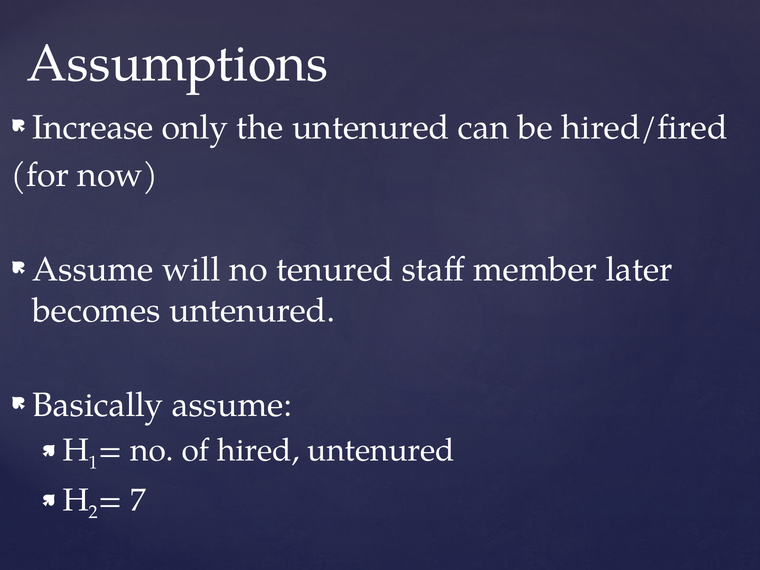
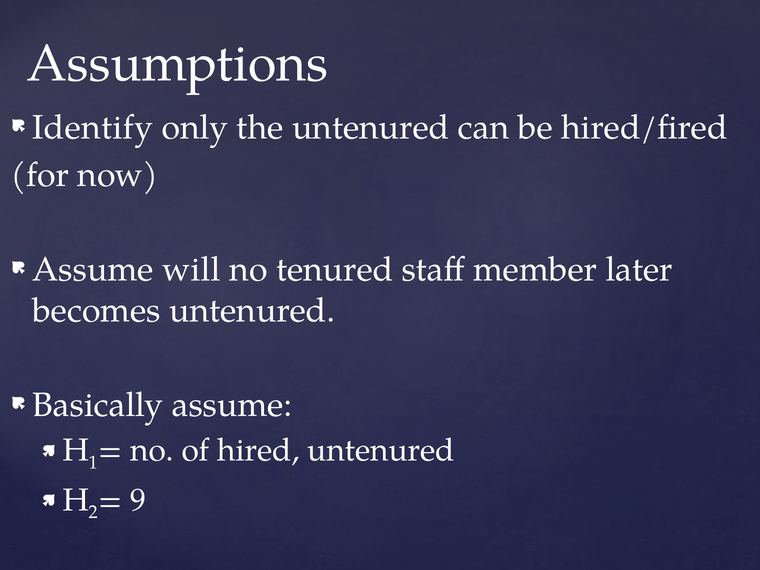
Increase: Increase -> Identify (93, 128)
7: 7 -> 9 (138, 500)
